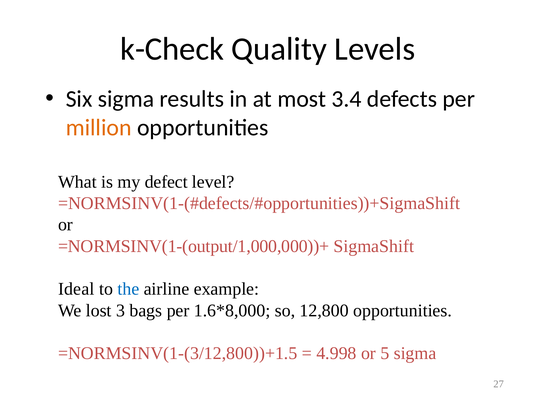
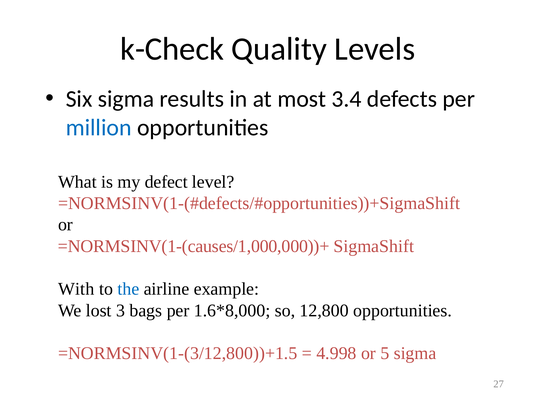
million colour: orange -> blue (99, 128)
=NORMSINV(1-(output/1,000,000))+: =NORMSINV(1-(output/1,000,000))+ -> =NORMSINV(1-(causes/1,000,000))+ (194, 246)
Ideal: Ideal -> With (76, 289)
